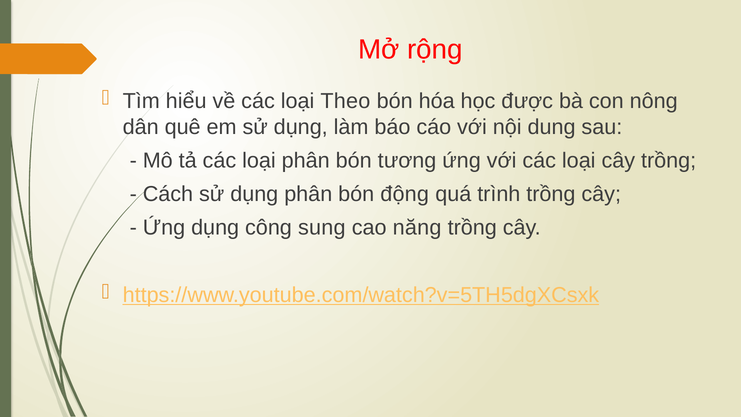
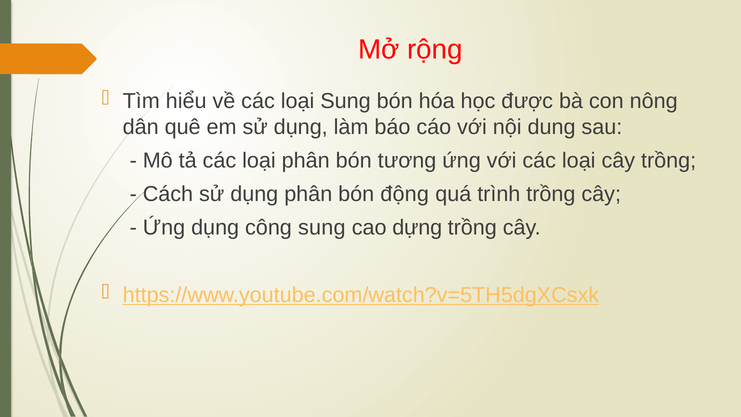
loại Theo: Theo -> Sung (346, 101)
năng: năng -> dựng (417, 228)
